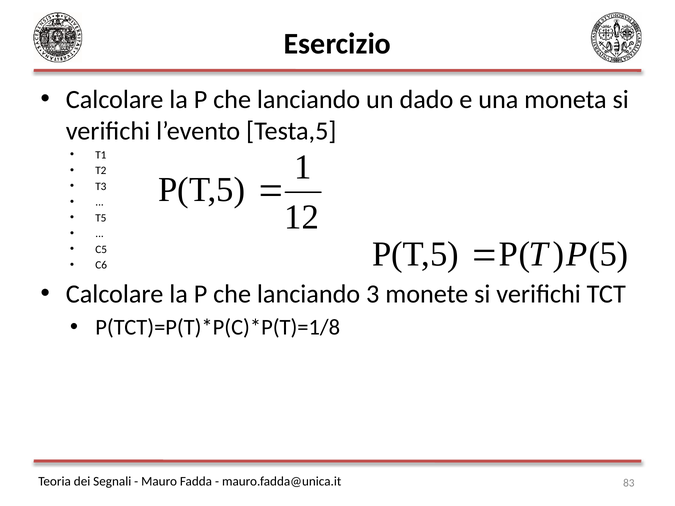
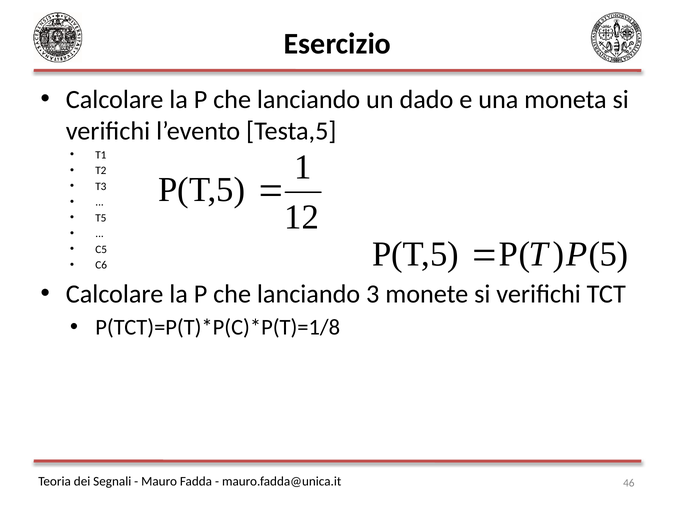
83: 83 -> 46 (629, 483)
